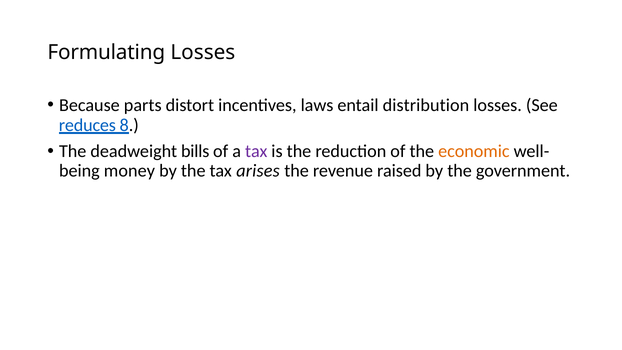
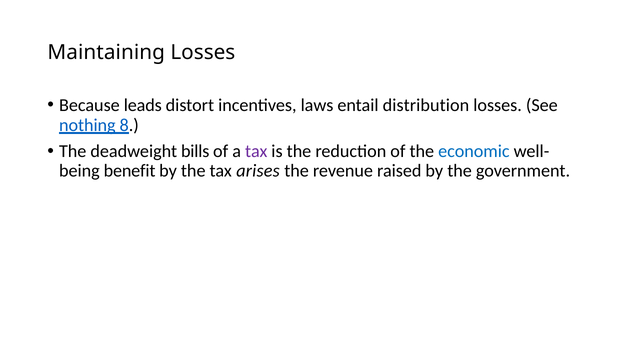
Formulating: Formulating -> Maintaining (106, 52)
parts: parts -> leads (143, 105)
reduces: reduces -> nothing (87, 125)
economic colour: orange -> blue (474, 151)
money: money -> benefit (130, 171)
